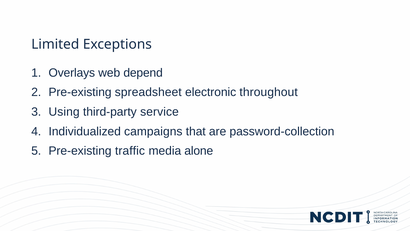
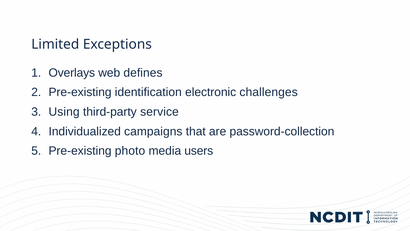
depend: depend -> defines (143, 73)
spreadsheet: spreadsheet -> identification (148, 92)
throughout: throughout -> challenges (269, 92)
traffic: traffic -> photo (130, 151)
alone: alone -> users (199, 151)
